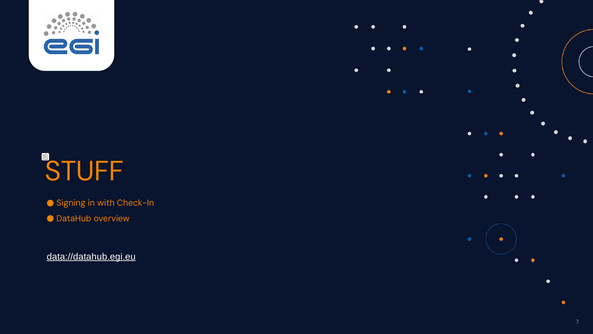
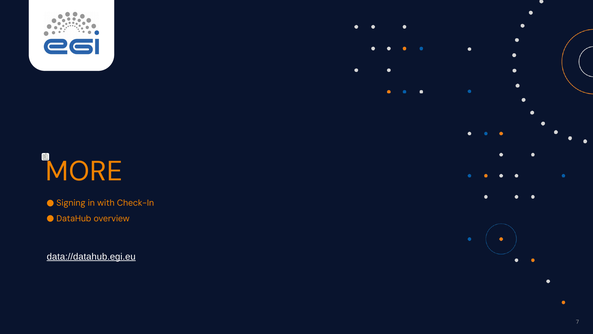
STUFF: STUFF -> MORE (84, 171)
